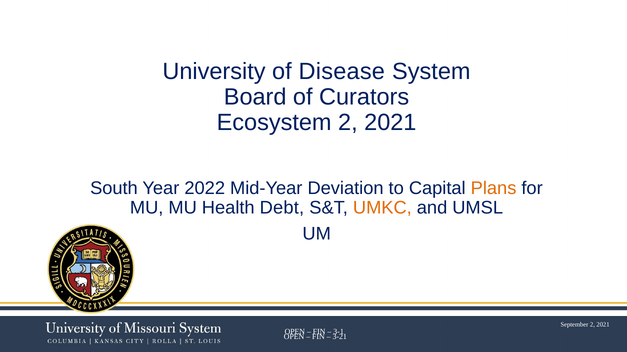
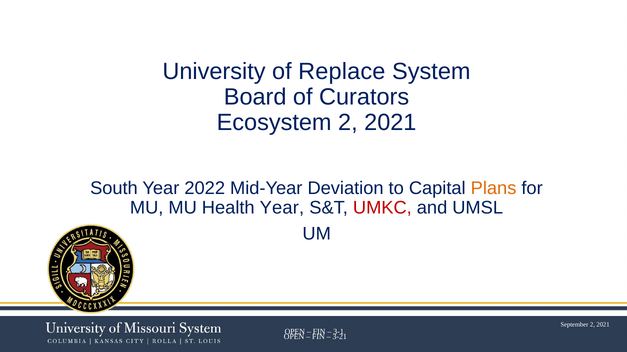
Disease: Disease -> Replace (342, 72)
Health Debt: Debt -> Year (282, 208)
UMKC colour: orange -> red (382, 208)
